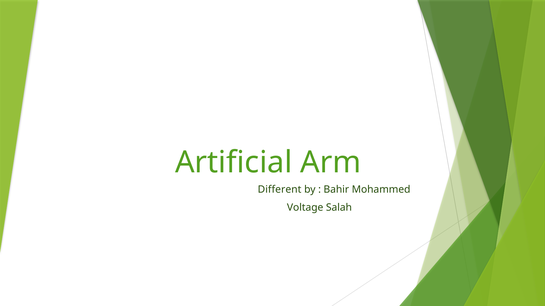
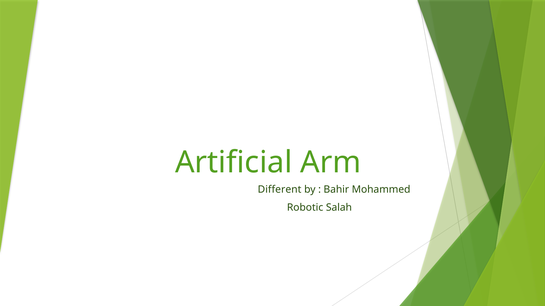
Voltage: Voltage -> Robotic (305, 208)
